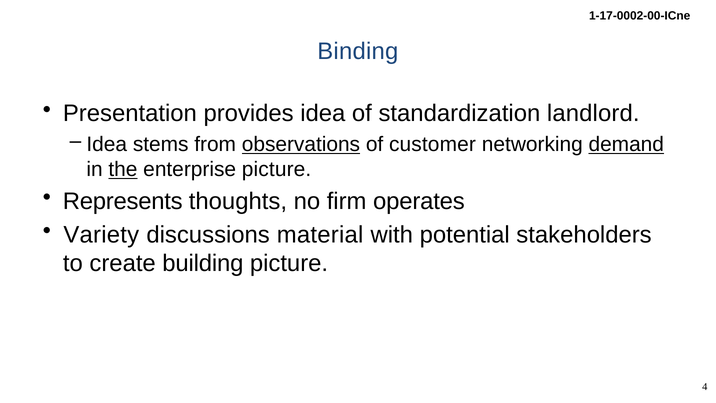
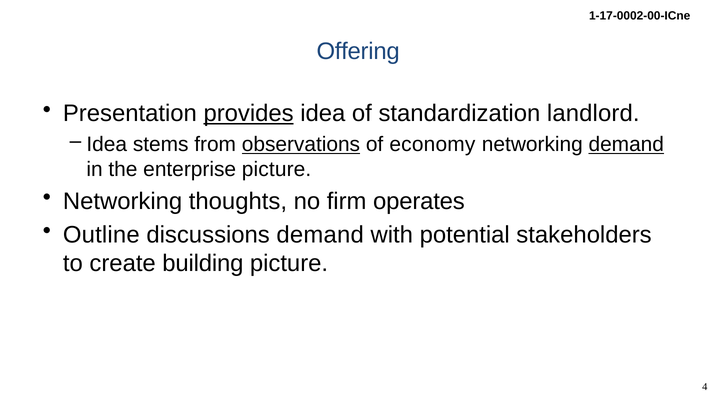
Binding: Binding -> Offering (358, 51)
provides underline: none -> present (249, 114)
customer: customer -> economy (432, 144)
the underline: present -> none (123, 169)
Represents: Represents -> Networking (123, 201)
Variety: Variety -> Outline (101, 235)
discussions material: material -> demand (320, 235)
